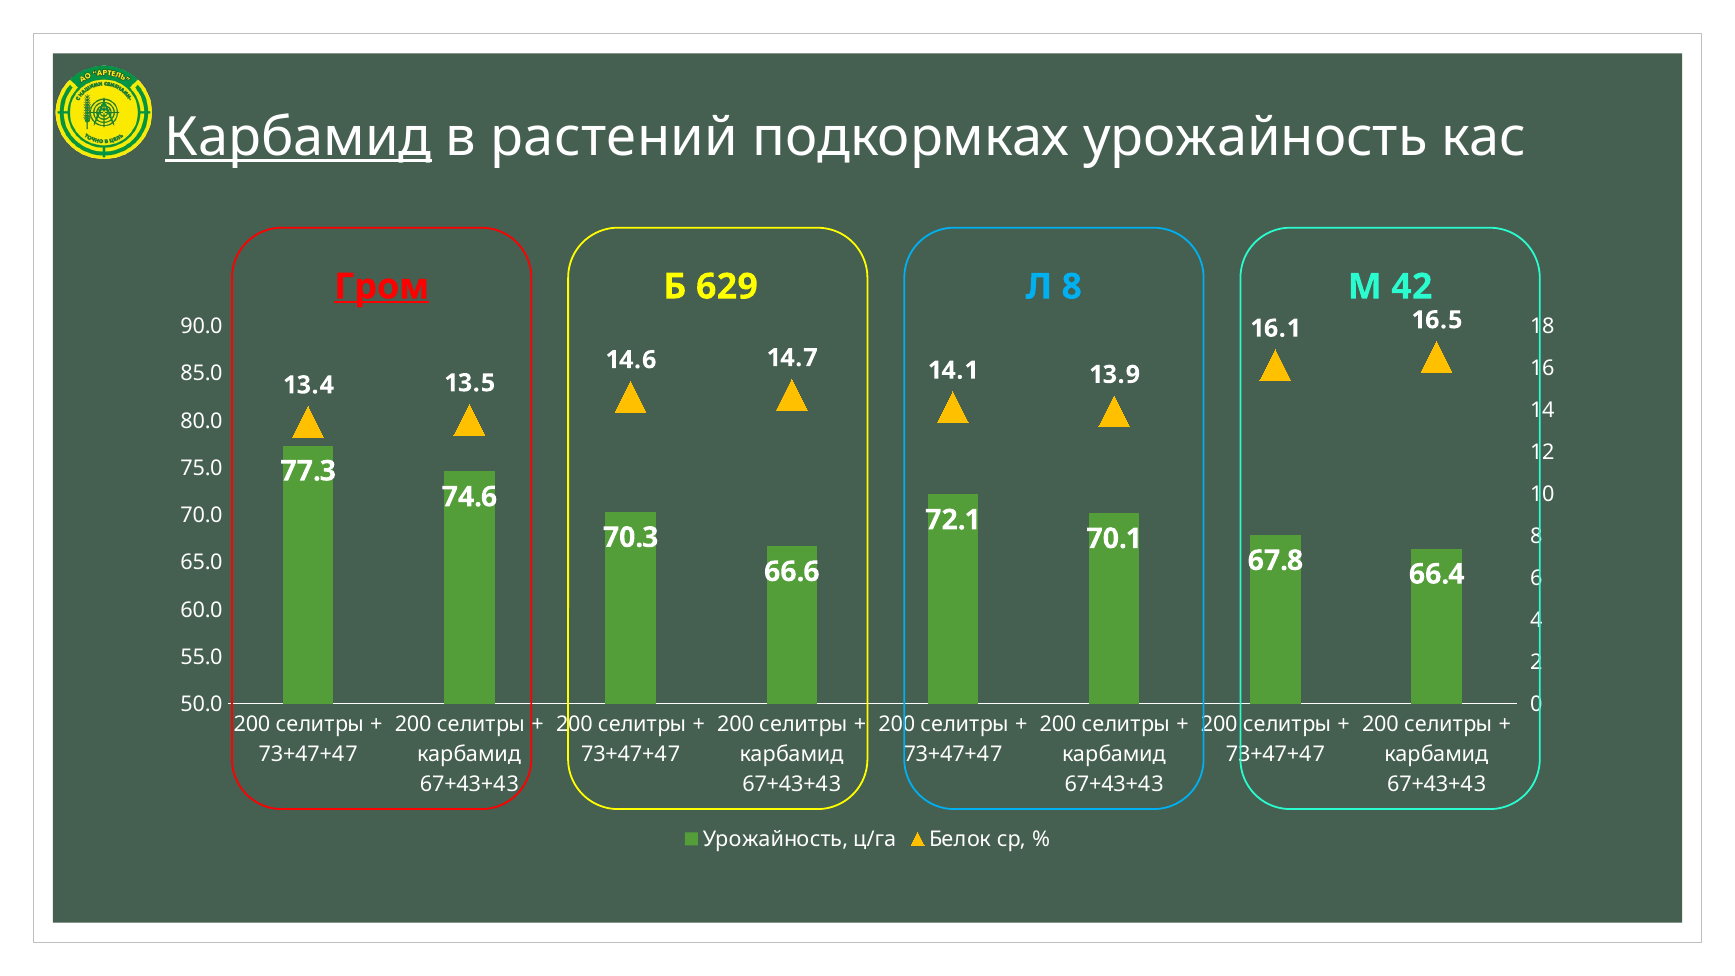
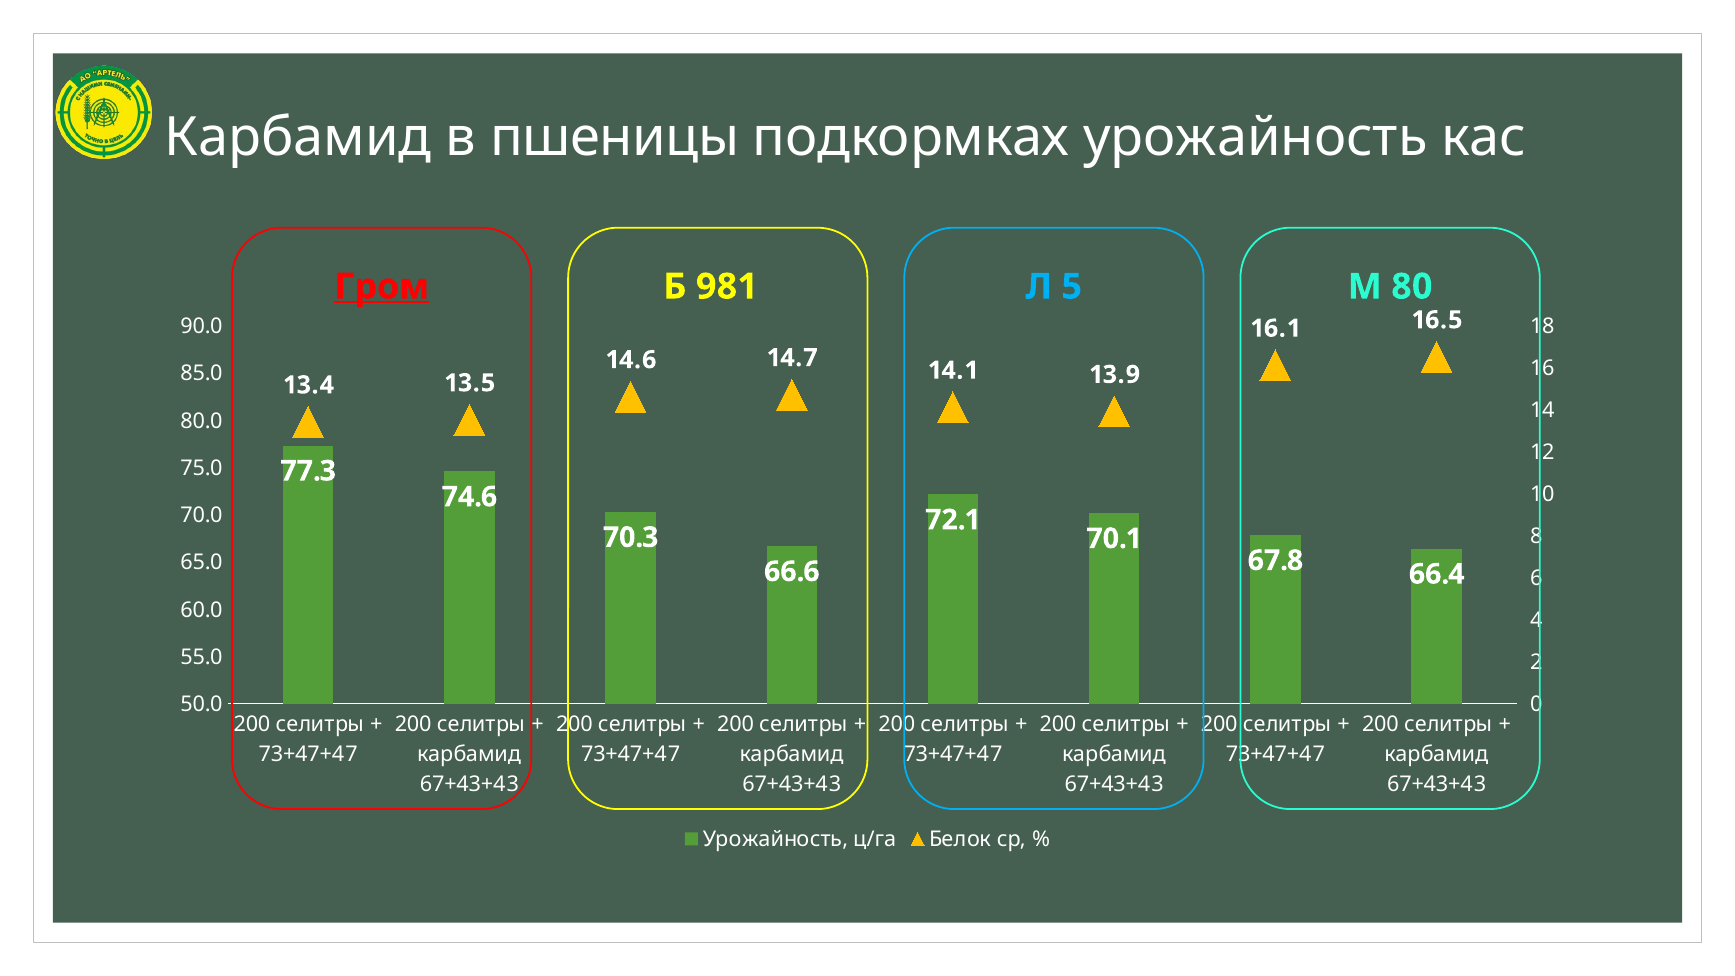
Карбамид underline: present -> none (298, 137)
растений: растений -> пшеницы (615, 137)
629: 629 -> 981 (727, 287)
Л 8: 8 -> 5 (1072, 287)
42: 42 -> 80 (1412, 287)
